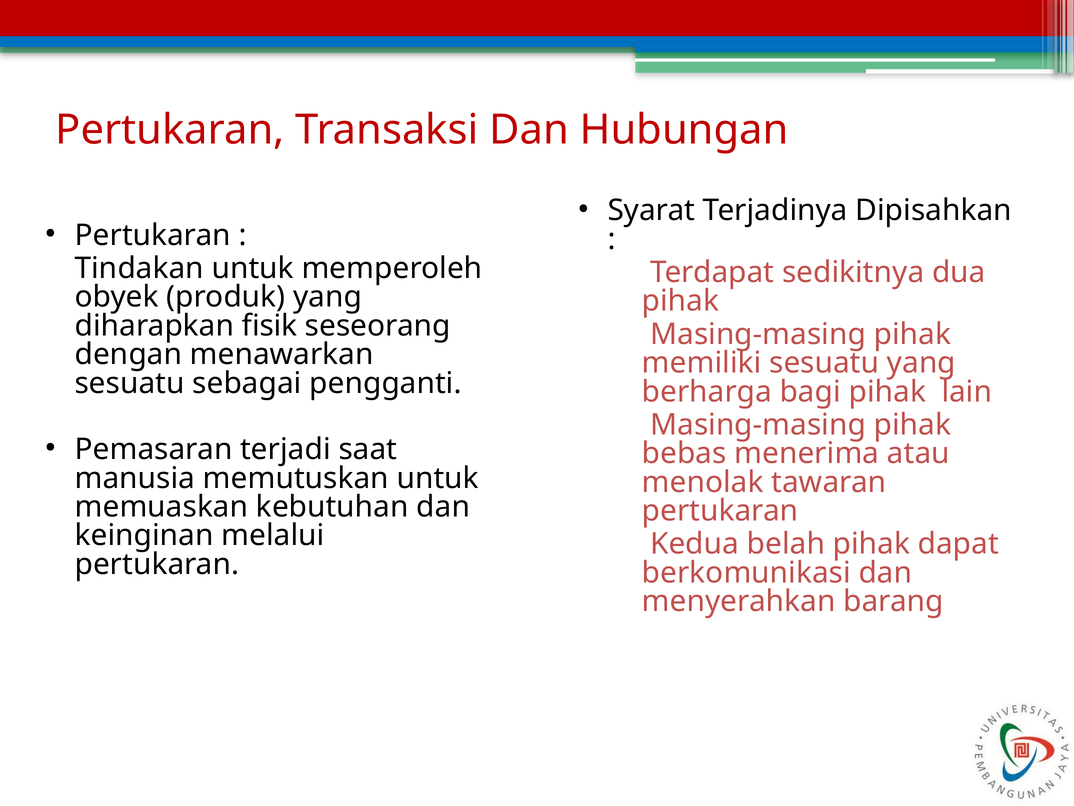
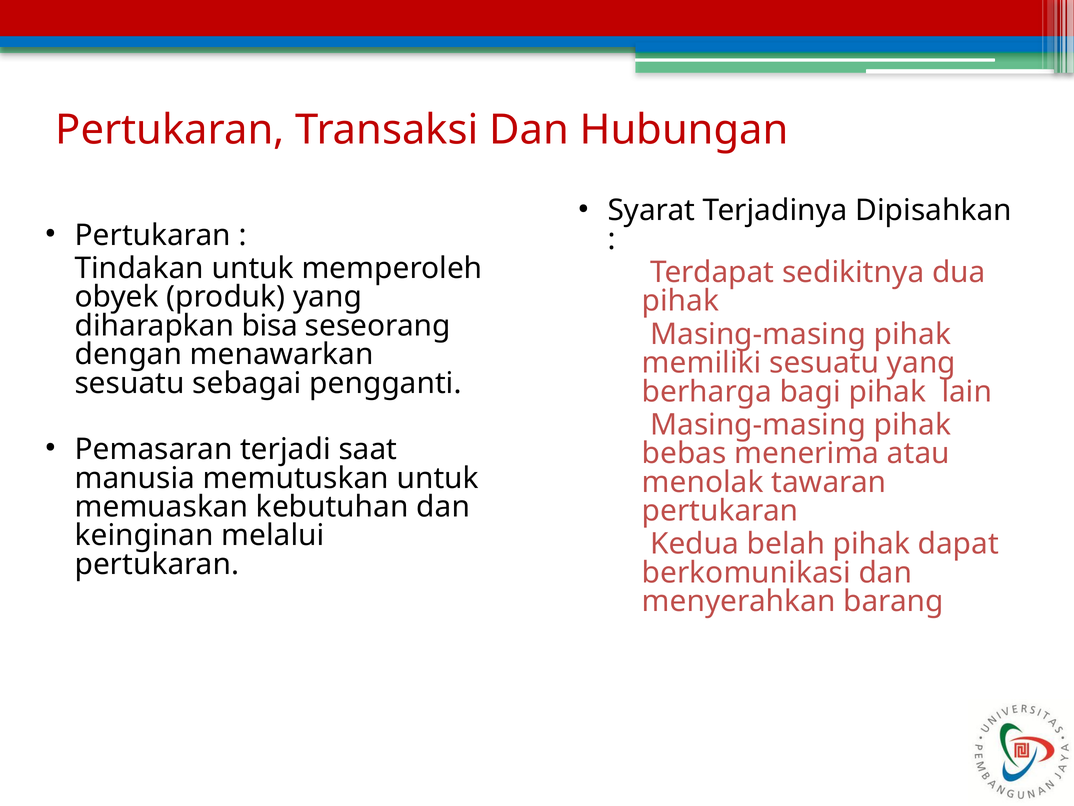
fisik: fisik -> bisa (270, 326)
